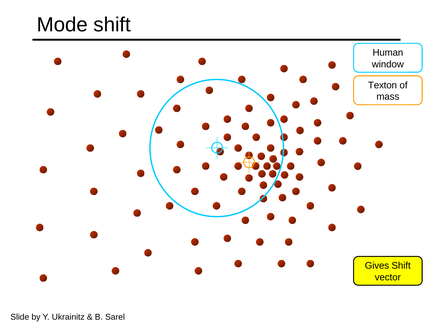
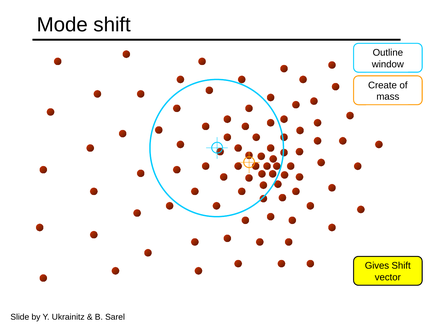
Human: Human -> Outline (388, 53)
Texton: Texton -> Create (382, 85)
